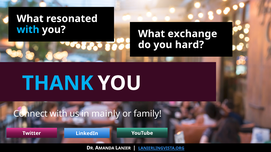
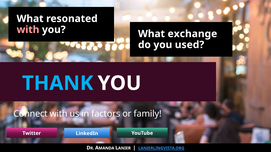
with colour: light blue -> pink (28, 30)
hard: hard -> used (190, 45)
mainly: mainly -> factors (106, 114)
